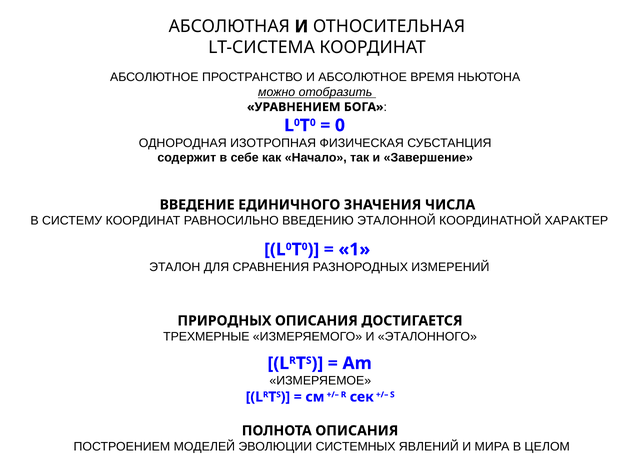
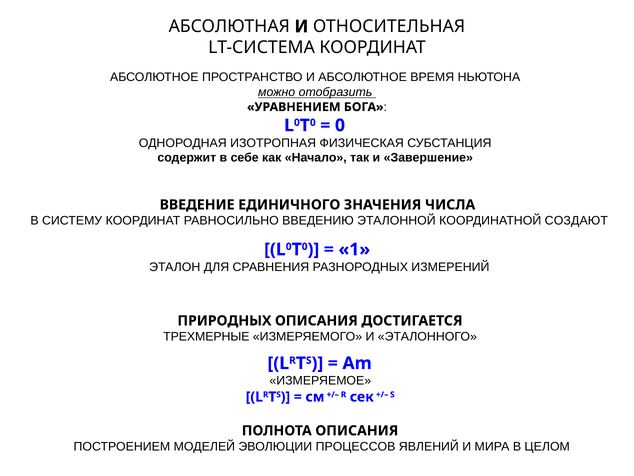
ХАРАКТЕР: ХАРАКТЕР -> СОЗДАЮТ (576, 220)
СИСТЕМНЫХ: СИСТЕМНЫХ -> ПРОЦЕССОВ (356, 446)
